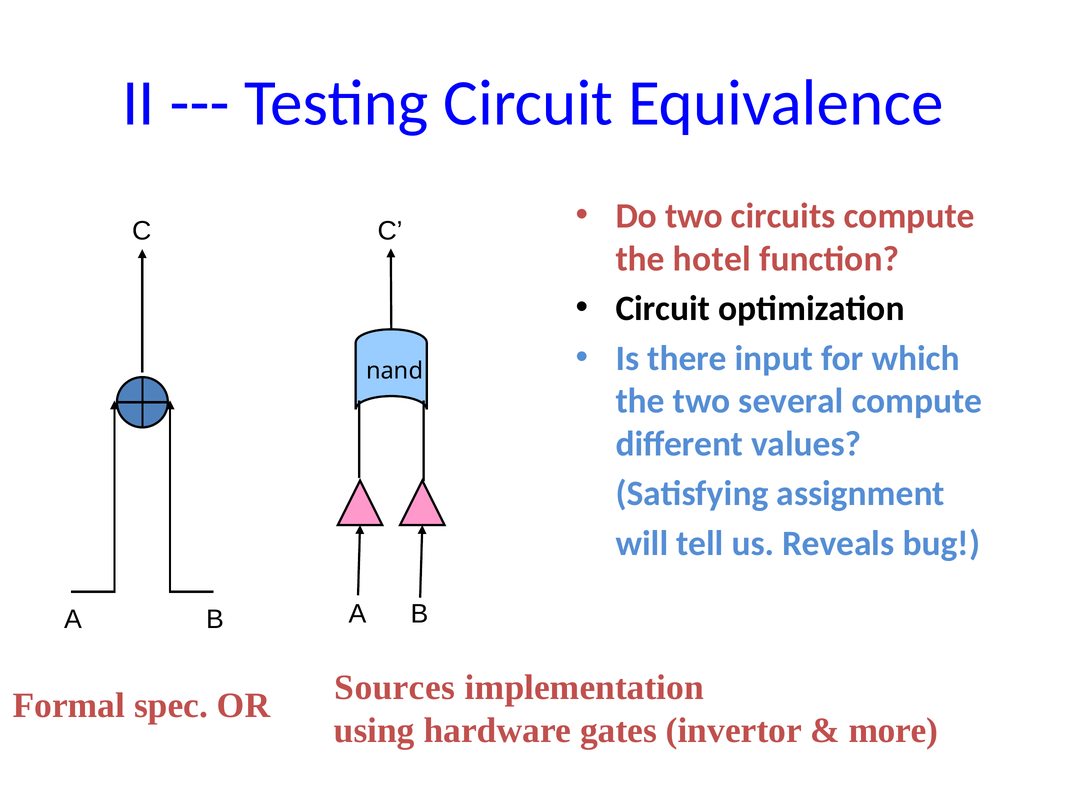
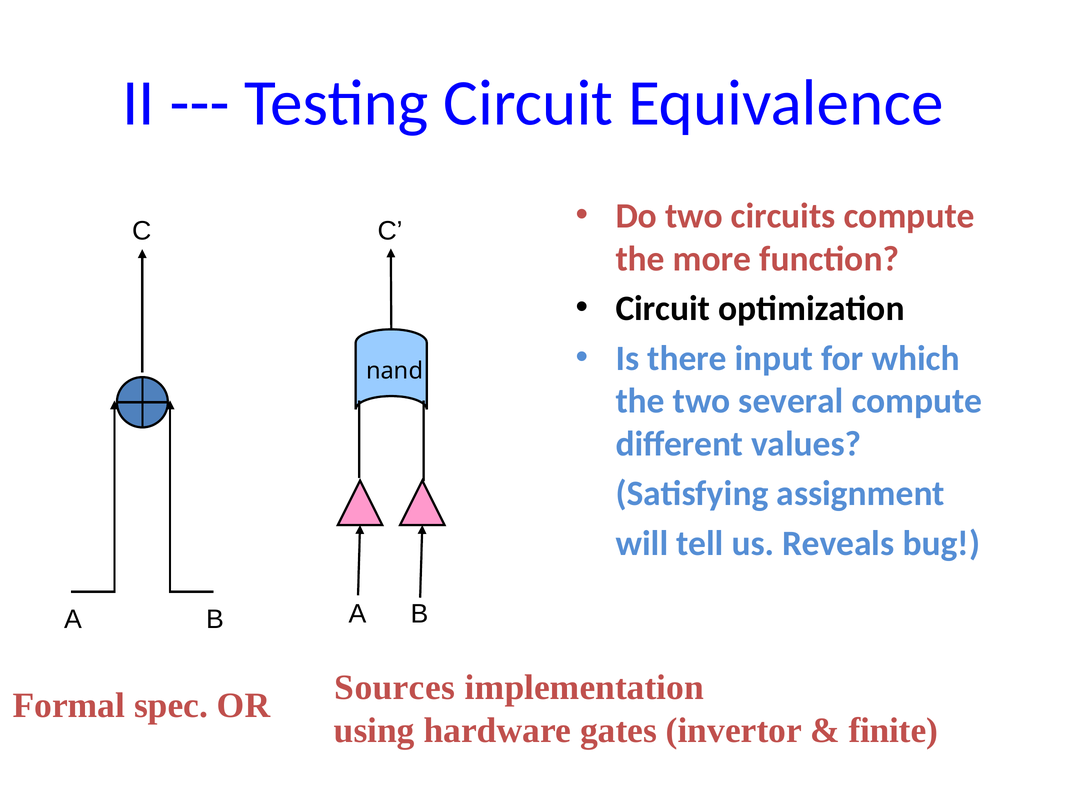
hotel: hotel -> more (712, 259)
more: more -> finite (893, 730)
